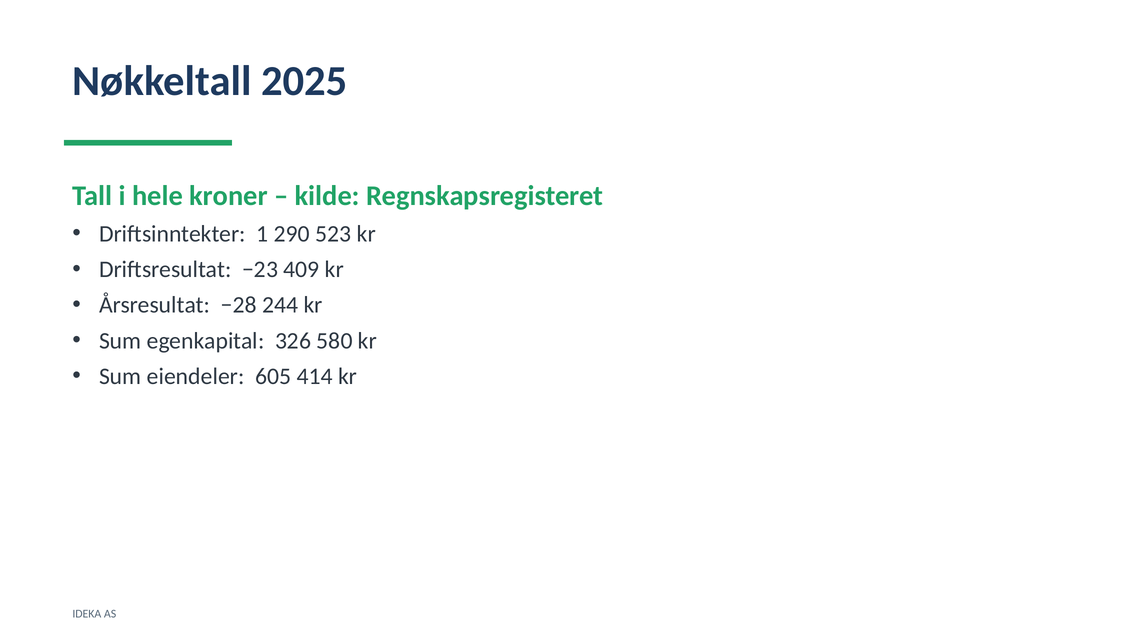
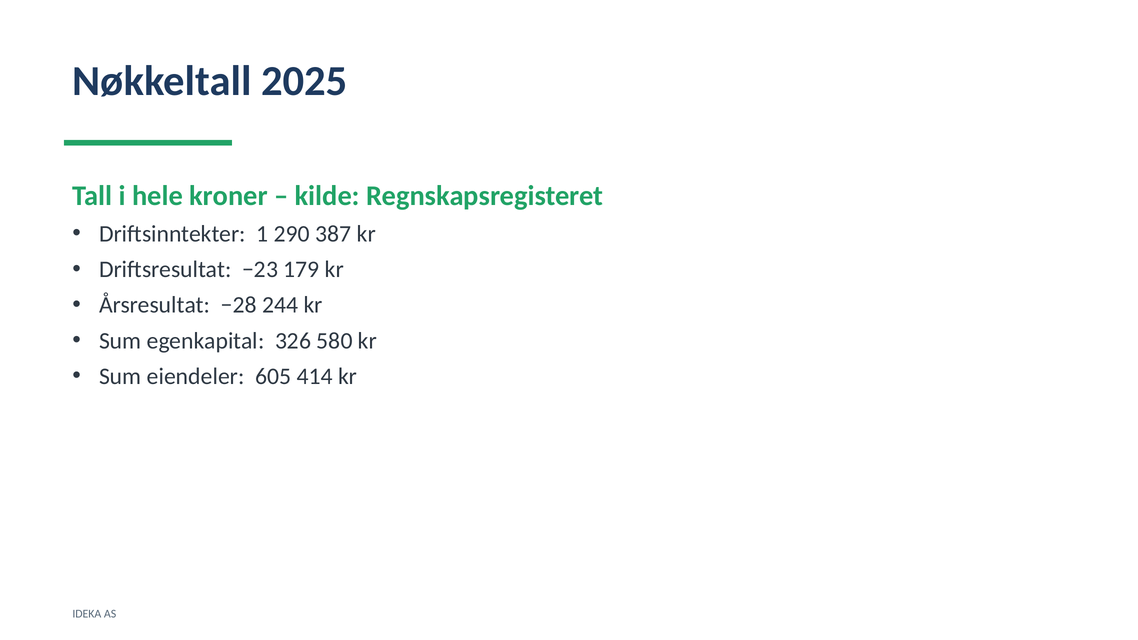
523: 523 -> 387 (333, 234)
409: 409 -> 179 (301, 270)
